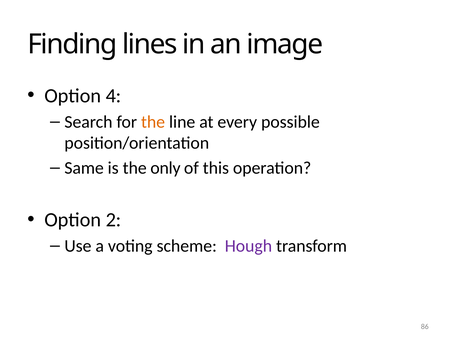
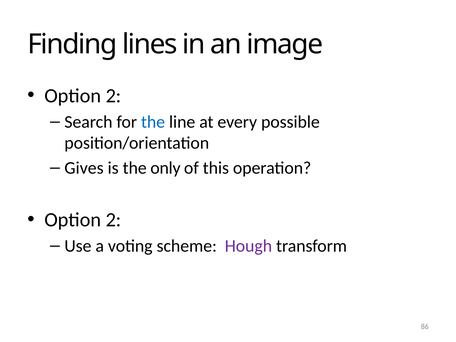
4: 4 -> 2 (114, 96)
the colour: orange -> blue (153, 122)
Same: Same -> Gives (84, 168)
